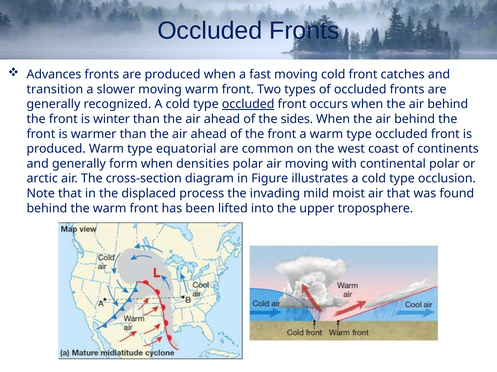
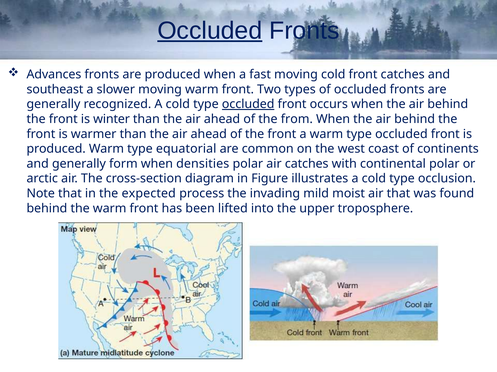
Occluded underline: none -> present (210, 31)
transition: transition -> southeast (55, 89)
sides: sides -> from (297, 119)
air moving: moving -> catches (307, 164)
displaced: displaced -> expected (149, 194)
